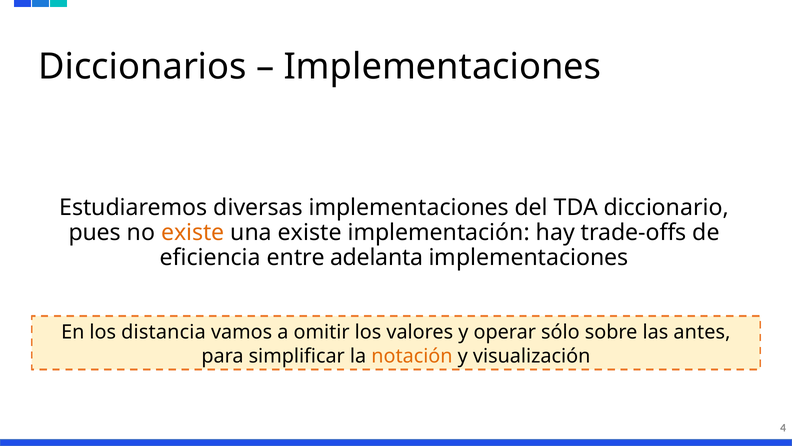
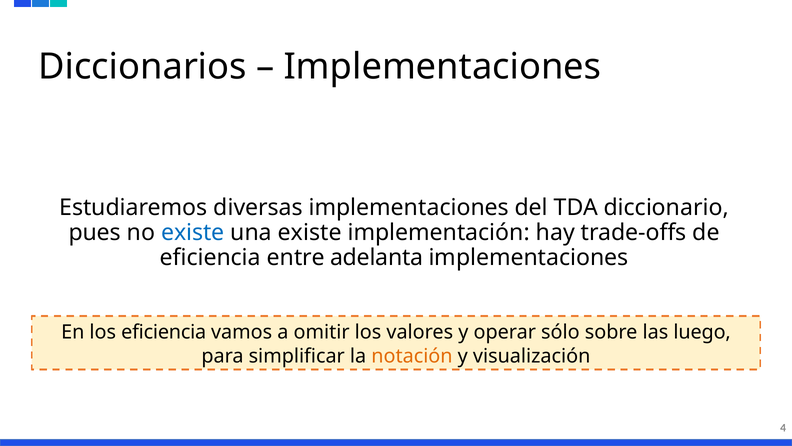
existe colour: orange -> blue (193, 232)
los distancia: distancia -> eficiencia (164, 332)
antes: antes -> luego (702, 332)
